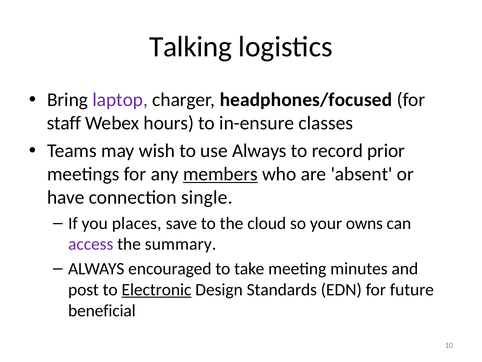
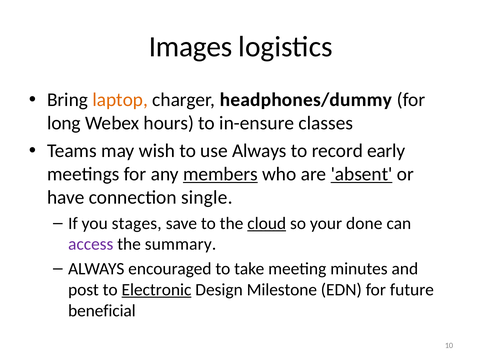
Talking: Talking -> Images (190, 47)
laptop colour: purple -> orange (120, 100)
headphones/focused: headphones/focused -> headphones/dummy (306, 100)
staff: staff -> long (64, 123)
prior: prior -> early (386, 151)
absent underline: none -> present (362, 174)
places: places -> stages (137, 223)
cloud underline: none -> present (267, 223)
owns: owns -> done (364, 223)
Standards: Standards -> Milestone (282, 289)
